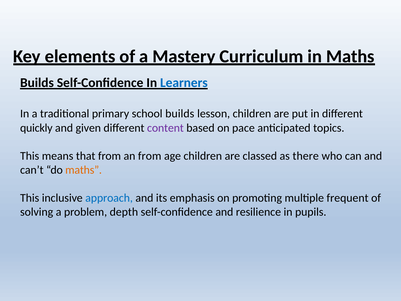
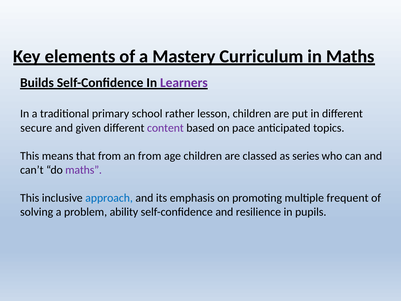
Learners colour: blue -> purple (184, 83)
school builds: builds -> rather (180, 114)
quickly: quickly -> secure (36, 128)
there: there -> series (306, 156)
maths colour: orange -> purple (84, 170)
depth: depth -> ability (124, 212)
